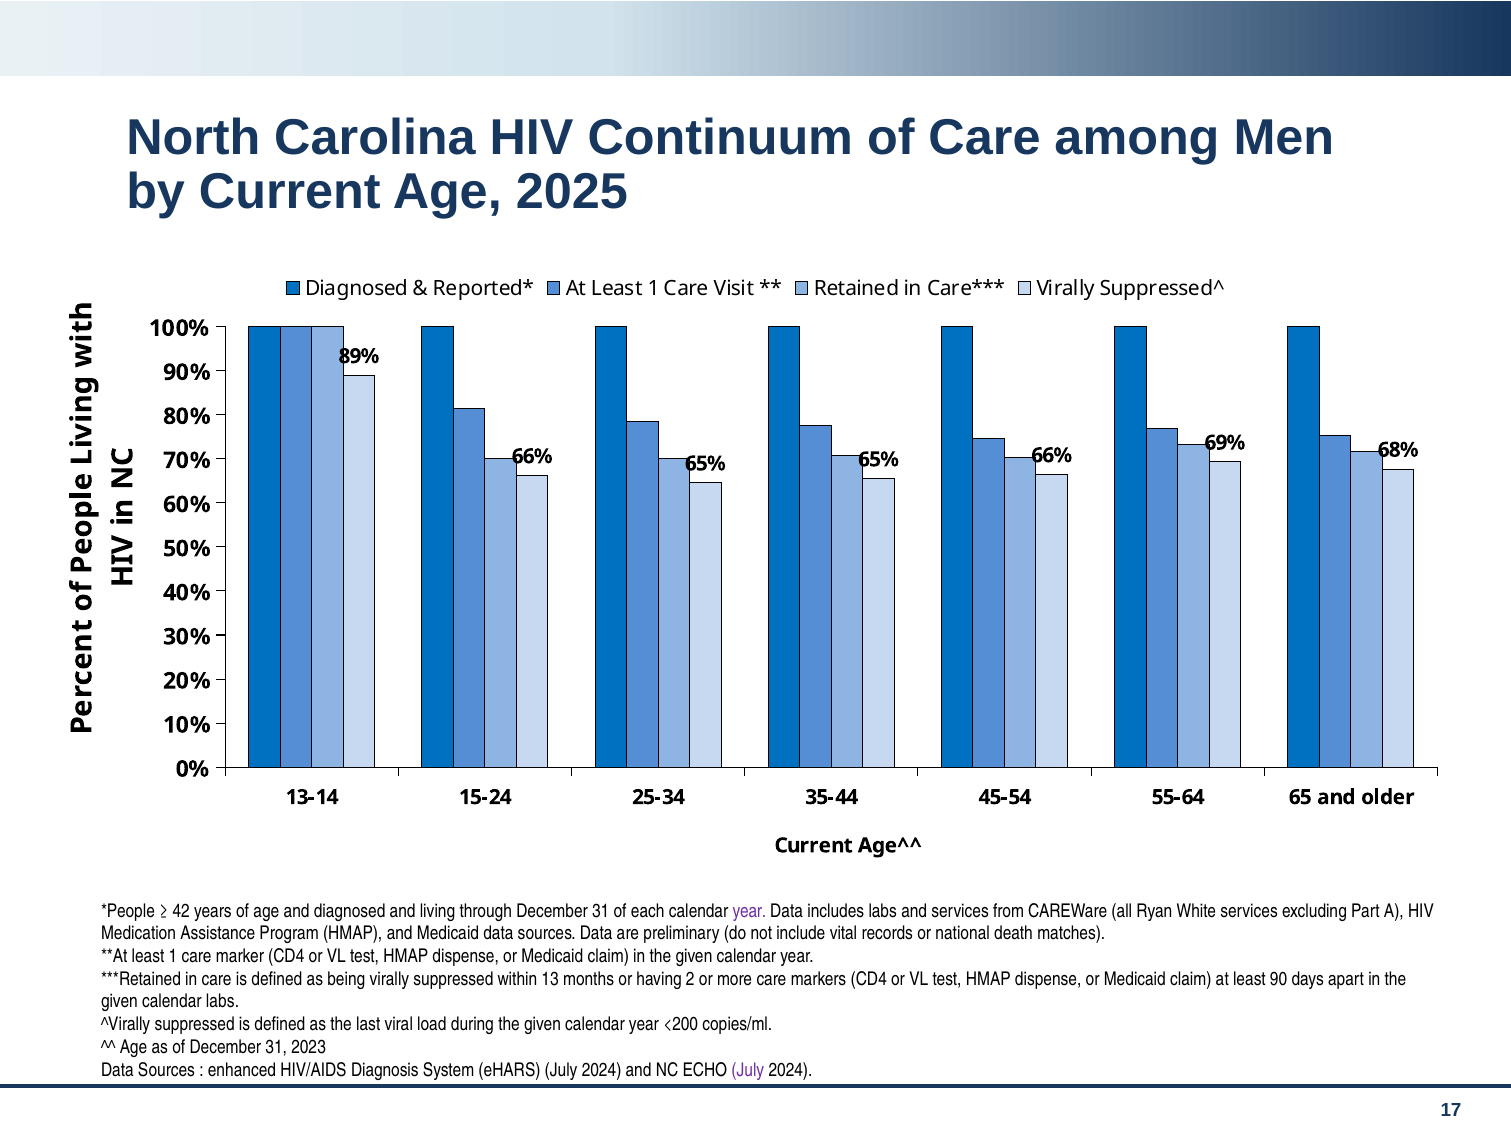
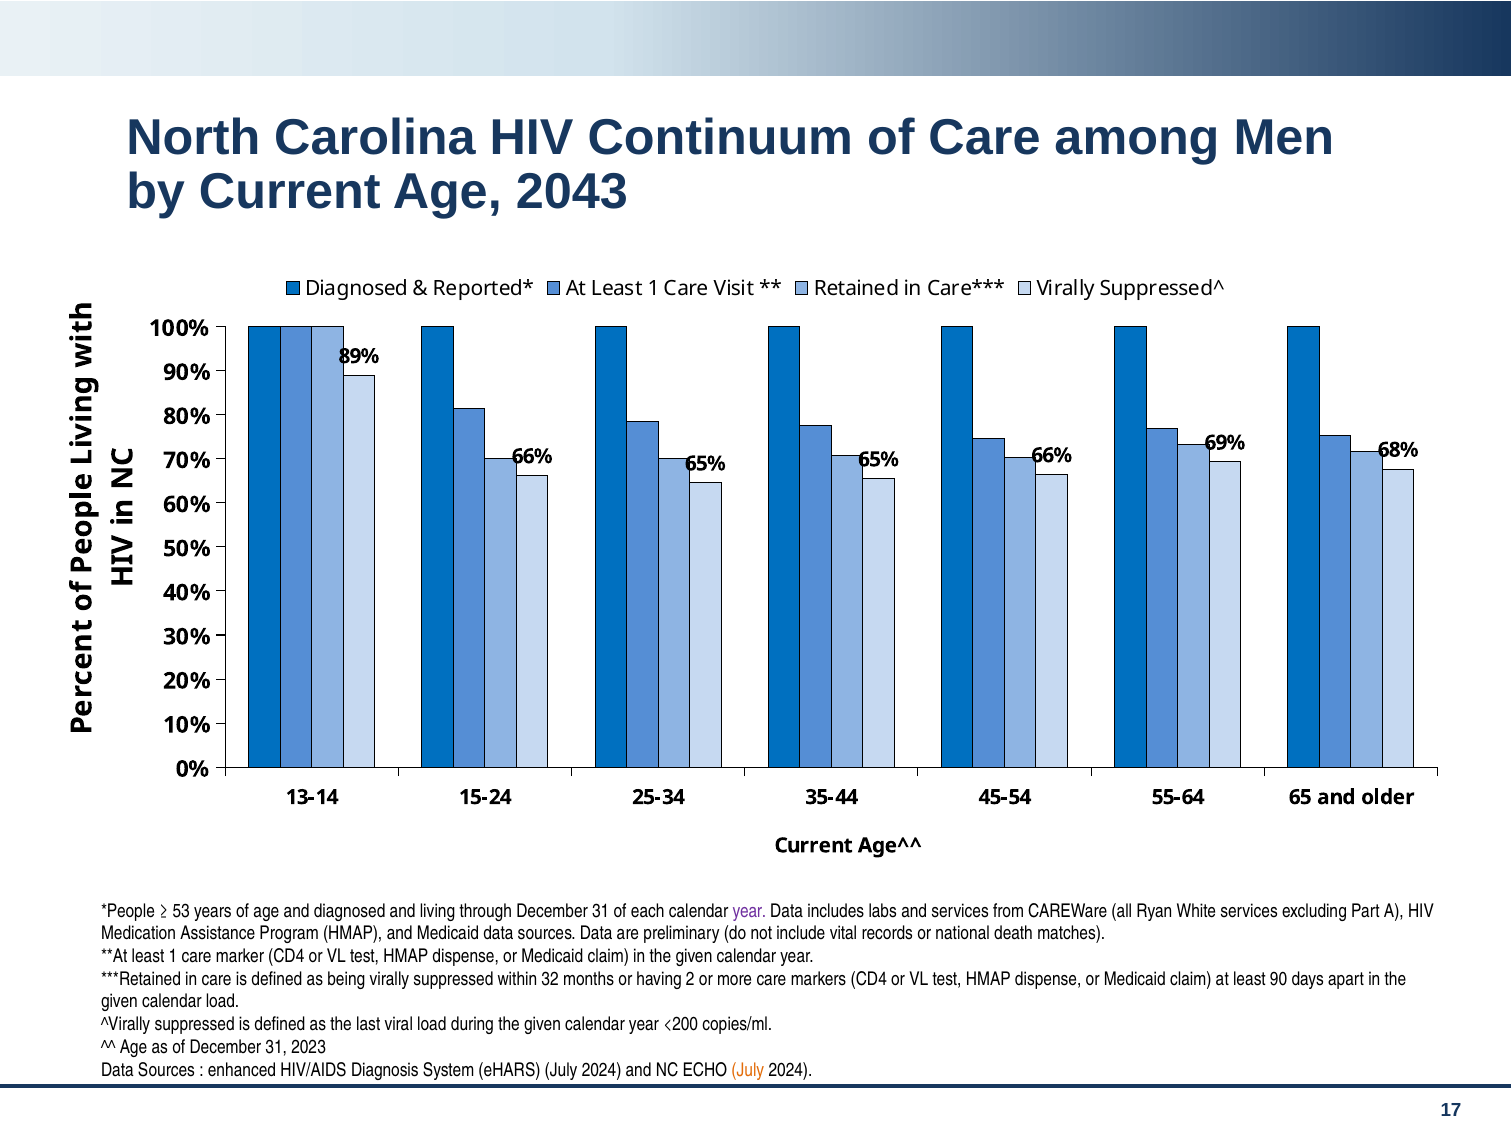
2025: 2025 -> 2043 (572, 192)
42: 42 -> 53 (181, 911)
13: 13 -> 32 (550, 979)
calendar labs: labs -> load (223, 1002)
July colour: purple -> orange (748, 1070)
